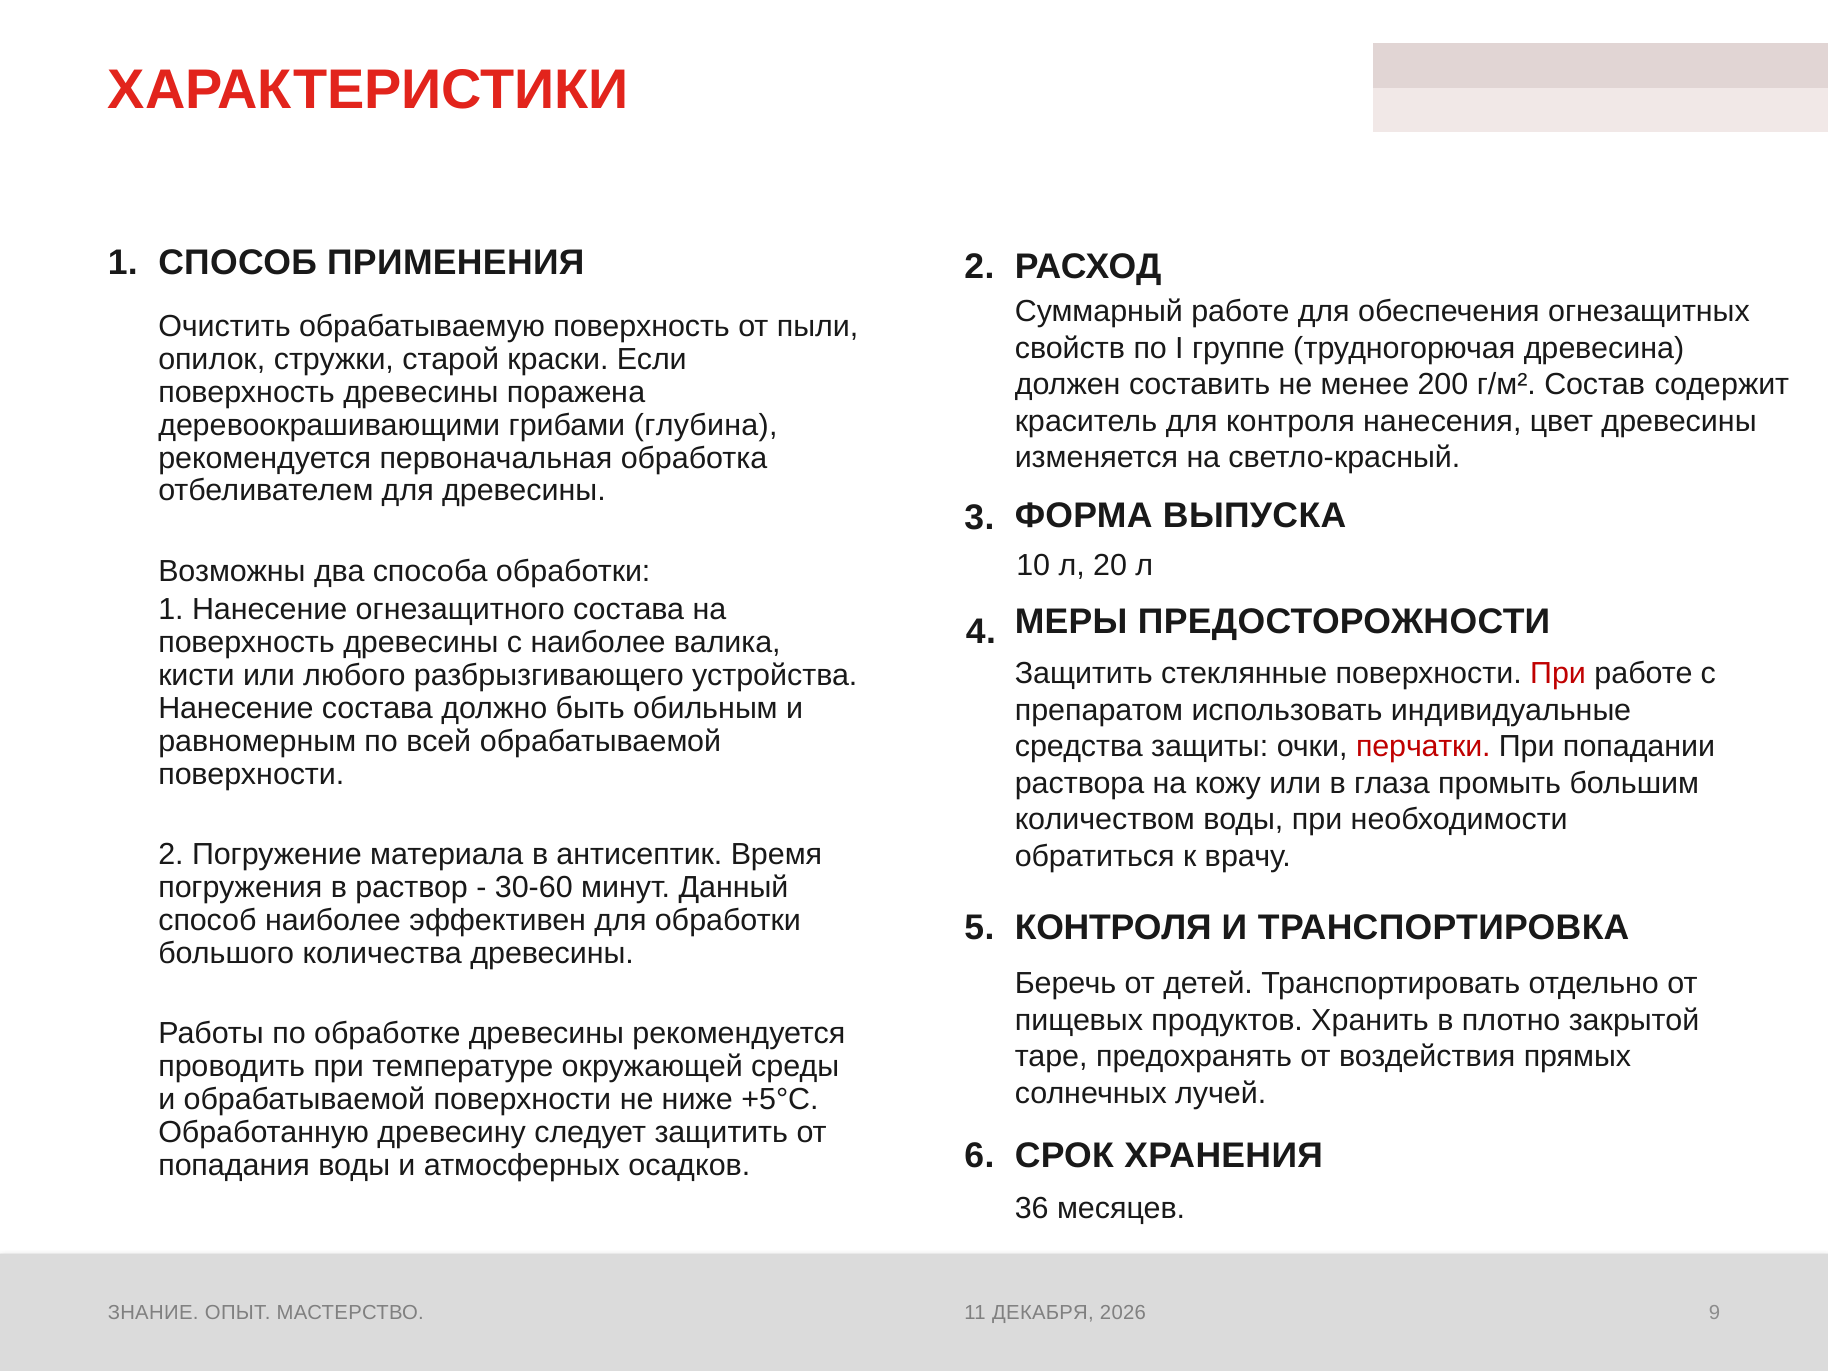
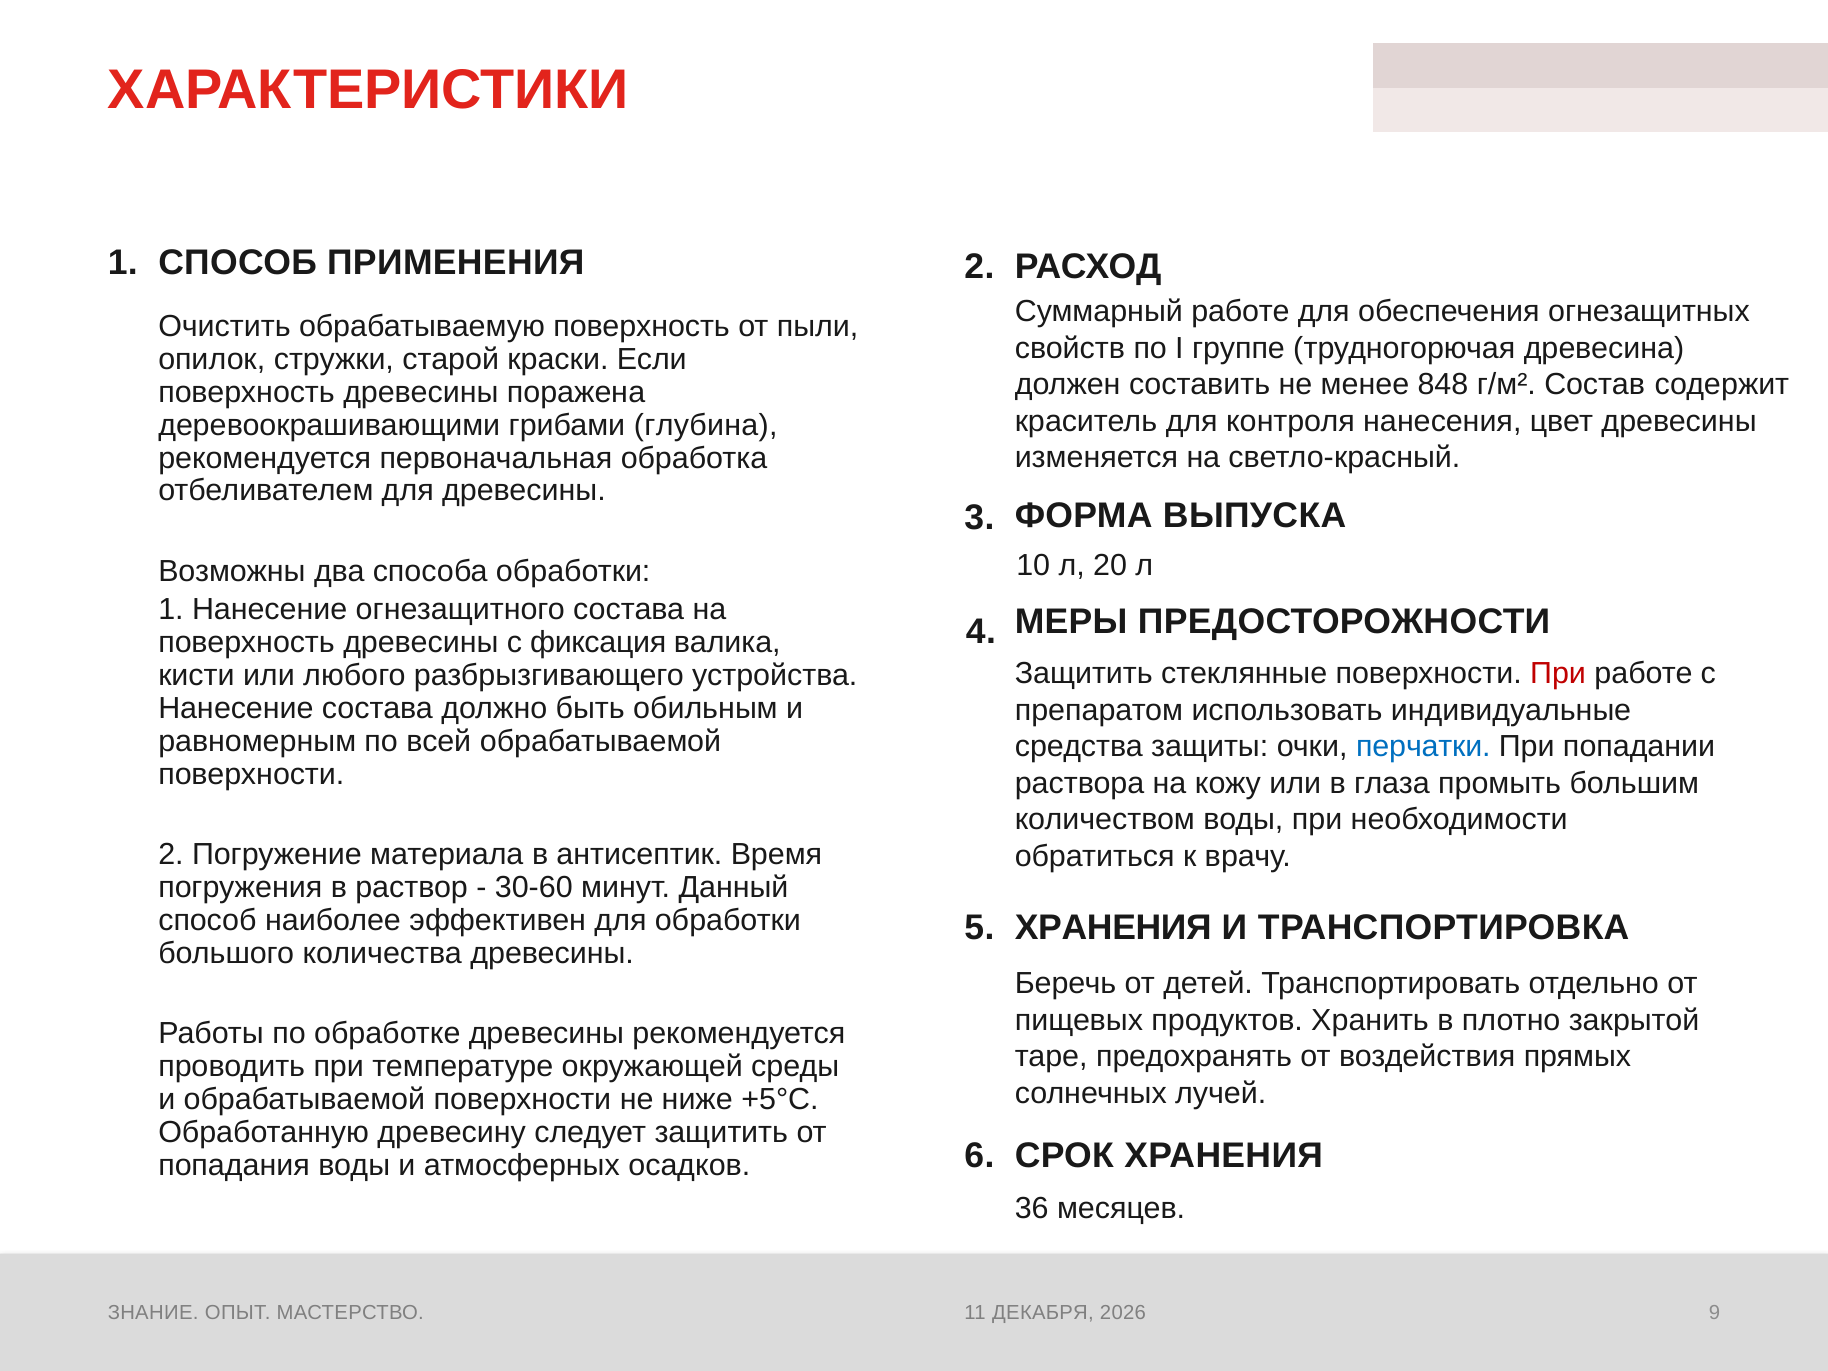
200: 200 -> 848 (1443, 385)
с наиболее: наиболее -> фиксация (598, 643)
перчатки colour: red -> blue (1423, 747)
КОНТРОЛЯ: КОНТРОЛЯ -> ХРАНЕНИЯ (1113, 928)
